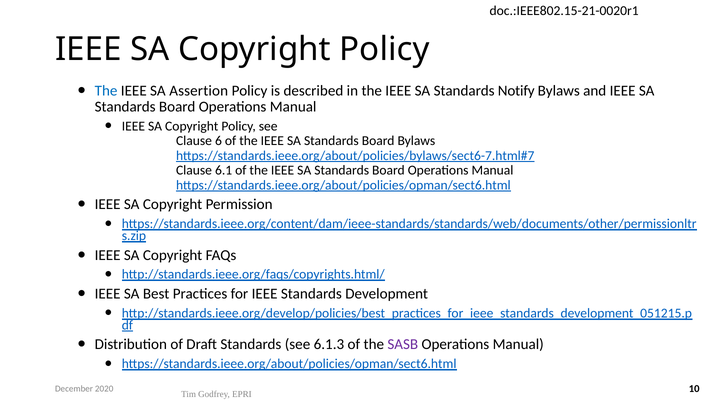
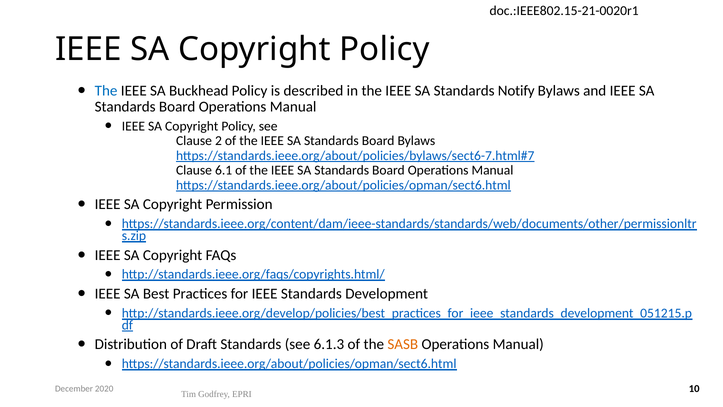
Assertion: Assertion -> Buckhead (199, 90)
6: 6 -> 2 (218, 141)
SASB colour: purple -> orange (403, 344)
